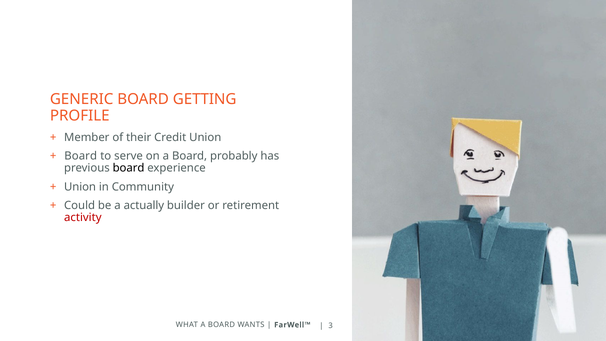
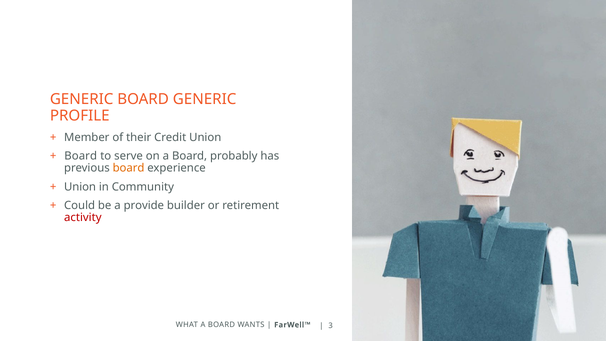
BOARD GETTING: GETTING -> GENERIC (205, 99)
board colour: black -> orange (129, 168)
actually: actually -> provide (144, 205)
